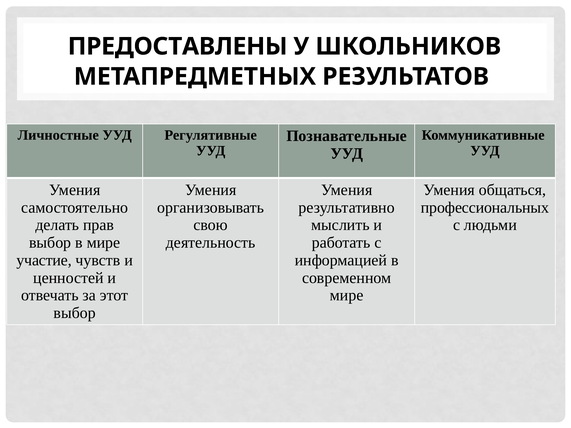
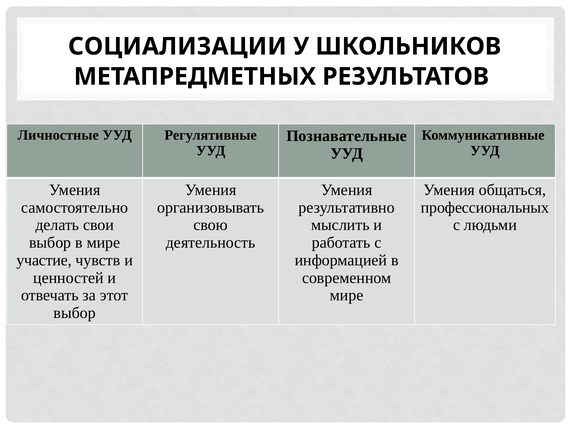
ПРЕДОСТАВЛЕНЫ: ПРЕДОСТАВЛЕНЫ -> СОЦИАЛИЗАЦИИ (177, 46)
прав: прав -> свои (99, 225)
